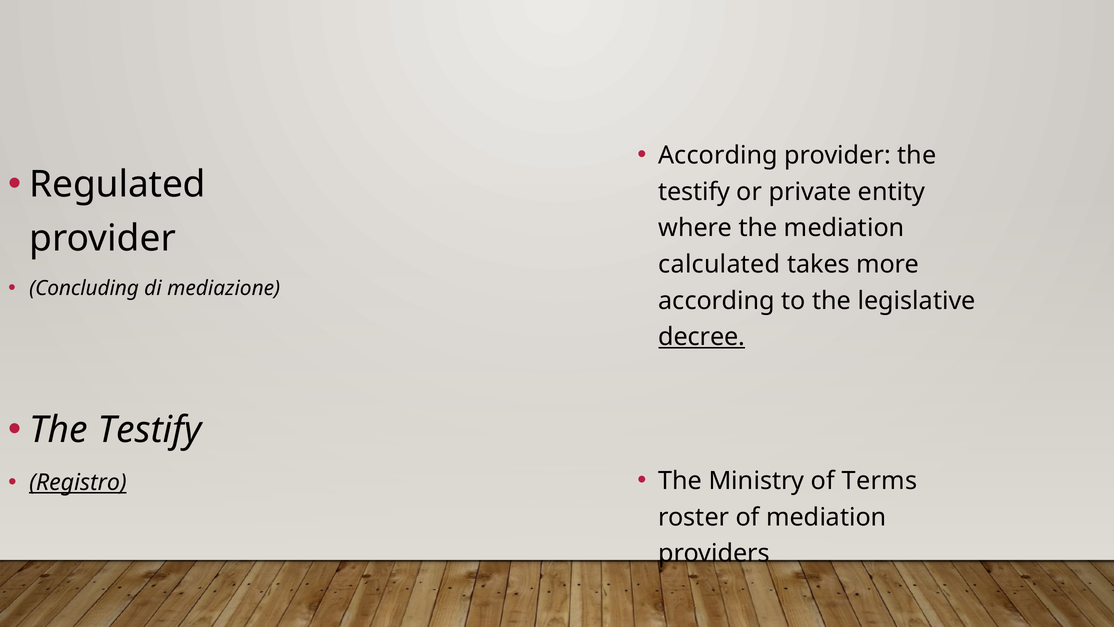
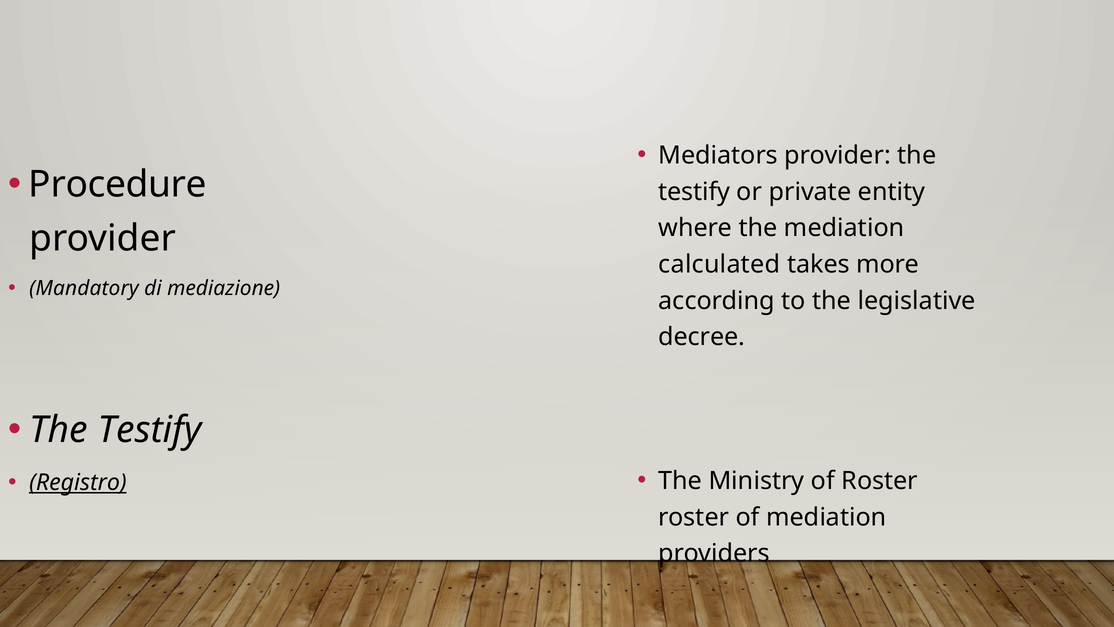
According: According -> Mediators (718, 155)
Regulated: Regulated -> Procedure (118, 185)
Concluding: Concluding -> Mandatory (84, 288)
decree underline: present -> none (702, 337)
of Terms: Terms -> Roster (880, 481)
